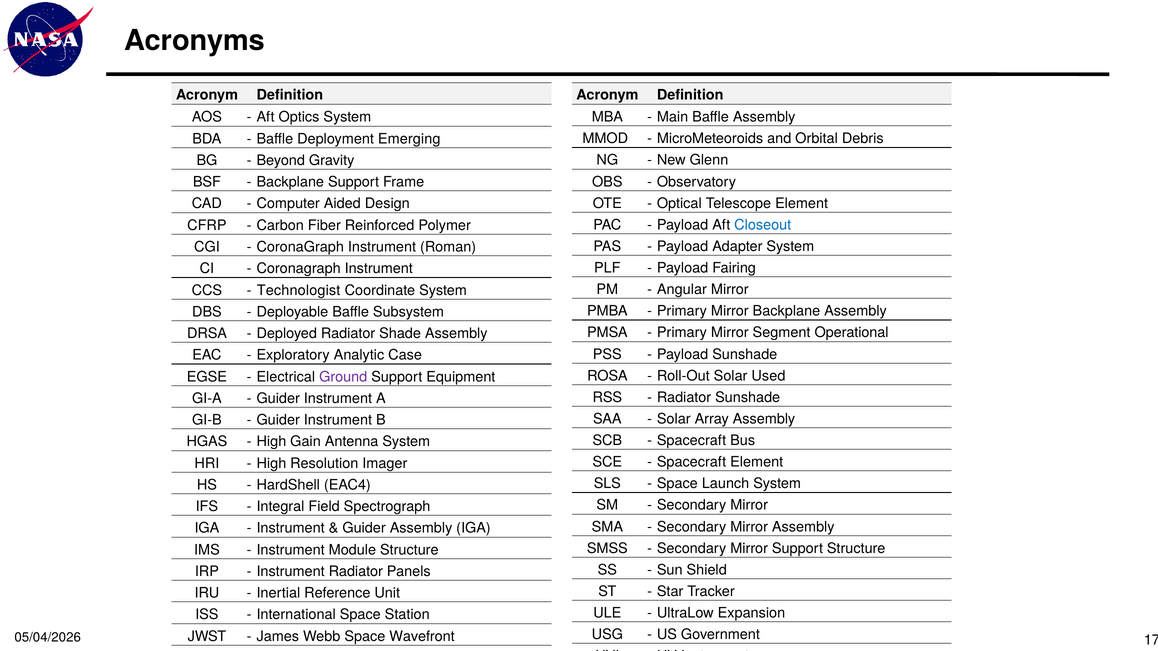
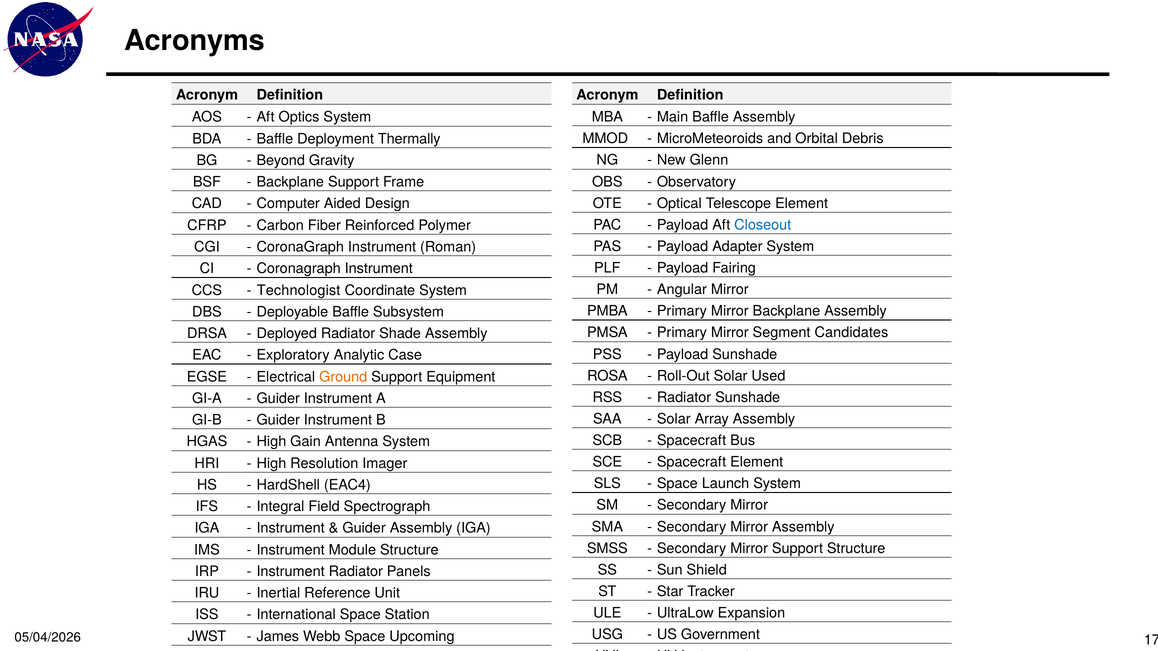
Emerging: Emerging -> Thermally (409, 139)
Operational: Operational -> Candidates (851, 333)
Ground colour: purple -> orange (343, 377)
Wavefront: Wavefront -> Upcoming (422, 637)
